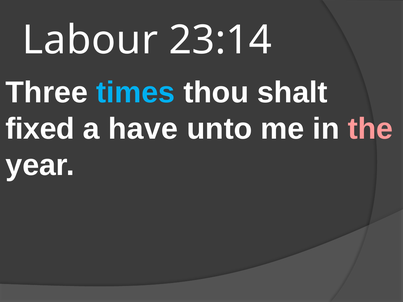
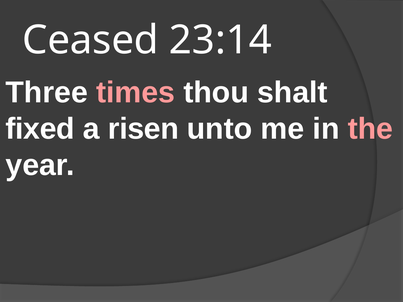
Labour: Labour -> Ceased (90, 40)
times colour: light blue -> pink (136, 93)
have: have -> risen (143, 129)
